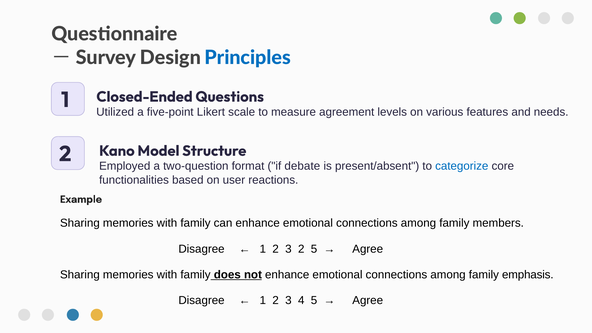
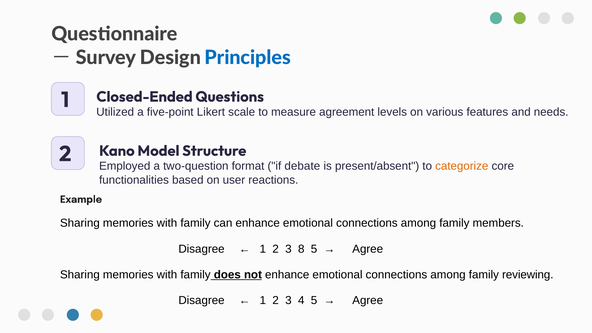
categorize colour: blue -> orange (462, 166)
3 2: 2 -> 8 (301, 249)
emphasis: emphasis -> reviewing (528, 275)
